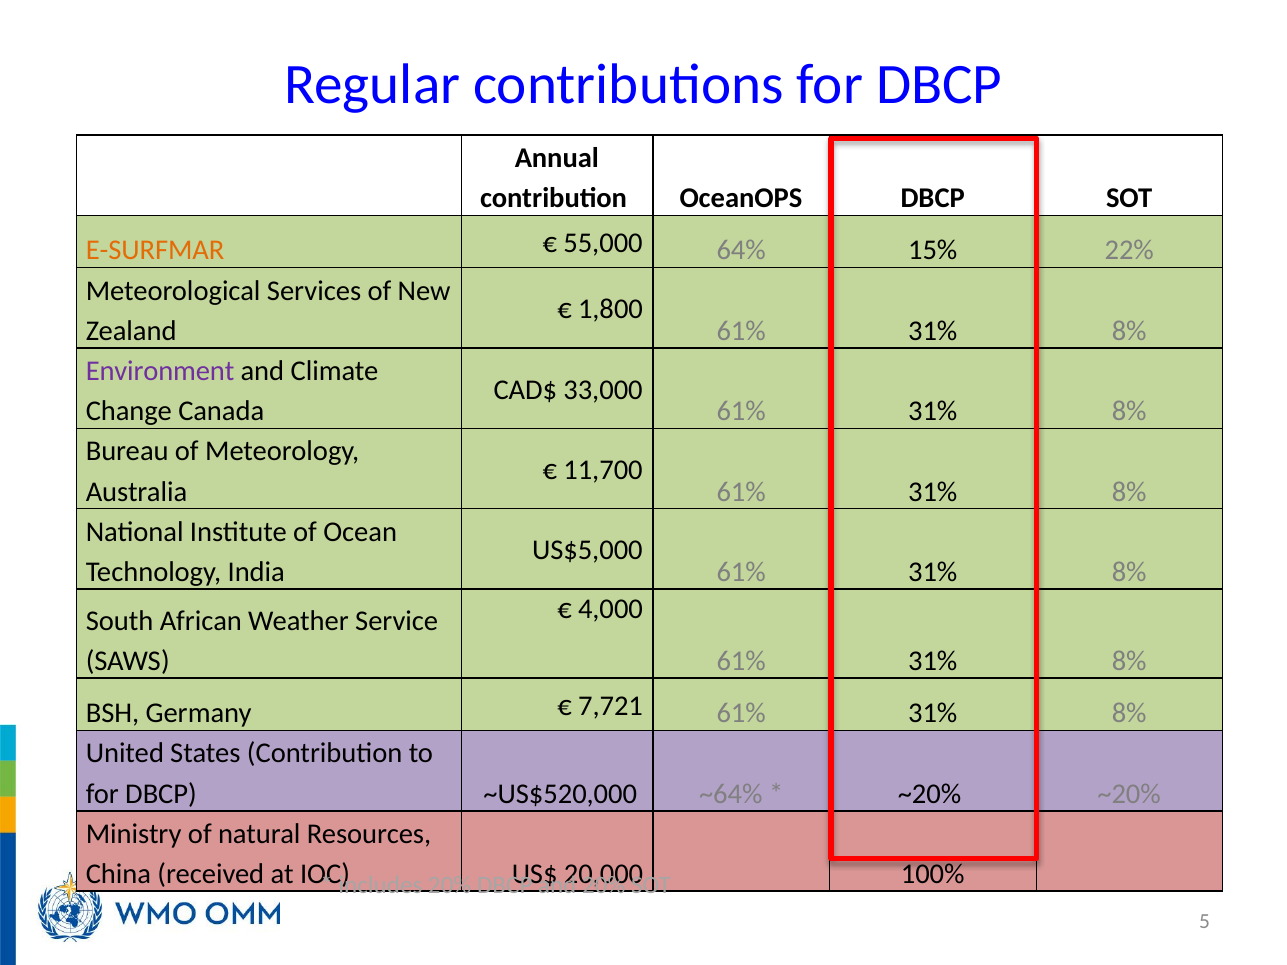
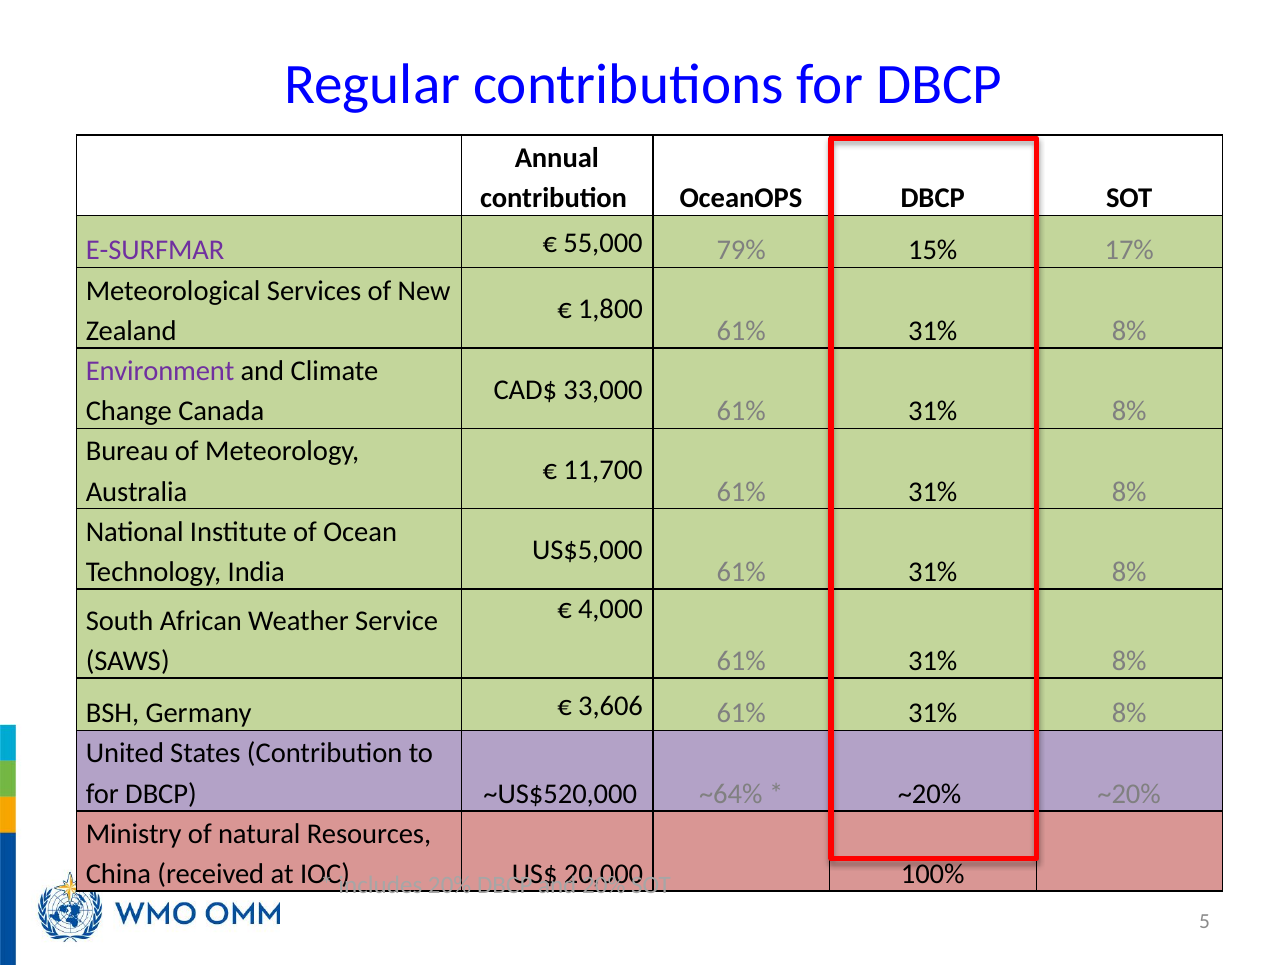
E-SURFMAR colour: orange -> purple (155, 251)
64%: 64% -> 79% (741, 251)
22%: 22% -> 17% (1129, 251)
7,721: 7,721 -> 3,606 (610, 706)
